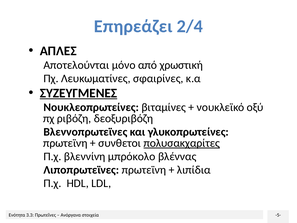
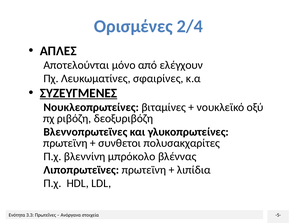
Επηρεάζει: Επηρεάζει -> Ορισμένες (133, 26)
χρωστική: χρωστική -> ελέγχουν (181, 65)
πολυσακχαρίτες underline: present -> none (182, 143)
